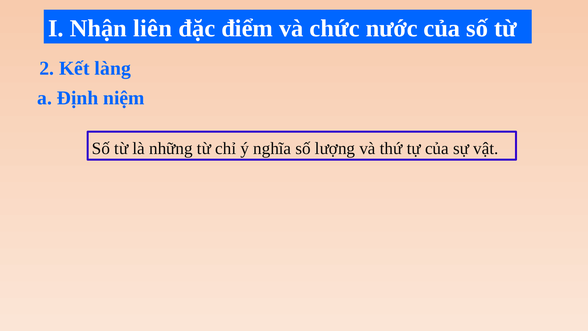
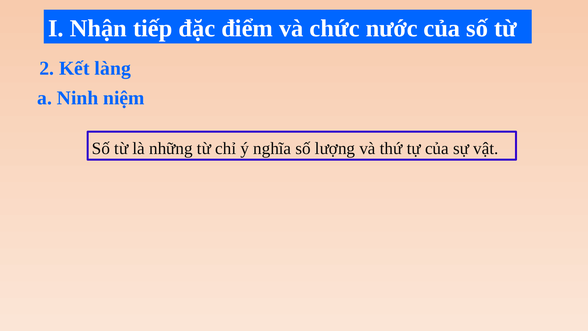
liên: liên -> tiếp (153, 28)
Định: Định -> Ninh (78, 98)
